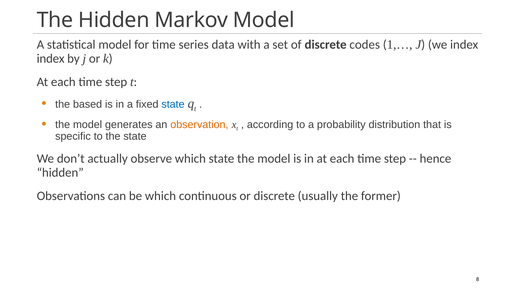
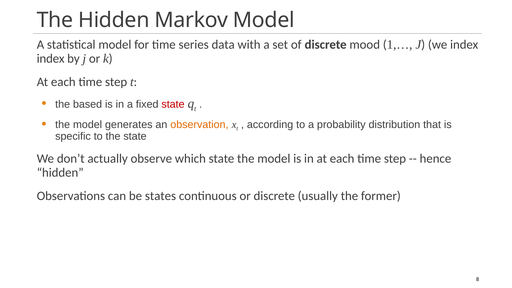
codes: codes -> mood (365, 45)
state colour: blue -> red (173, 104)
be which: which -> states (161, 196)
